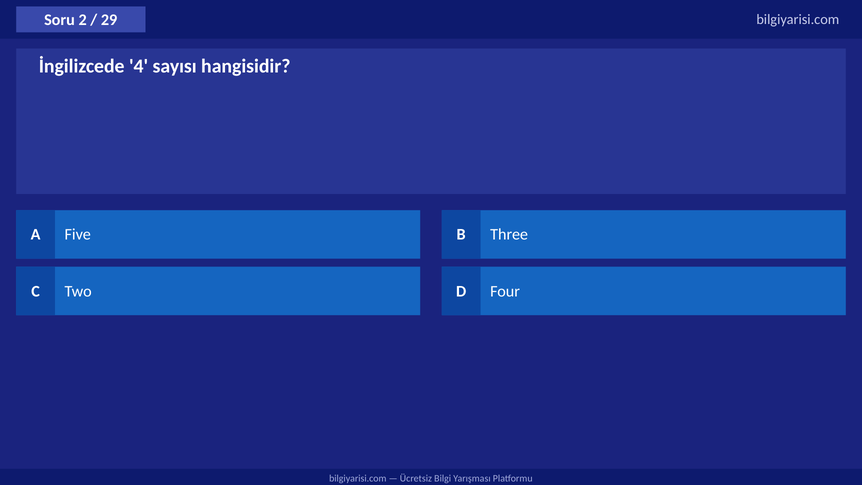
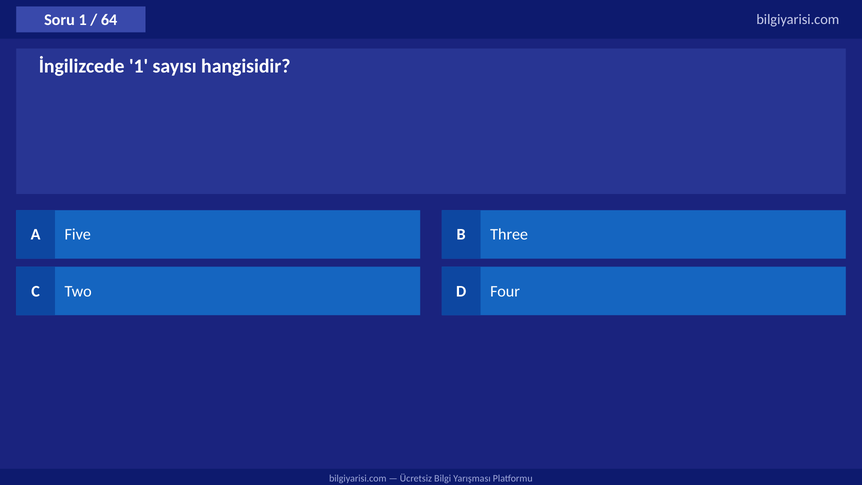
Soru 2: 2 -> 1 (83, 20)
29: 29 -> 64 (109, 20)
İngilizcede 4: 4 -> 1 (139, 66)
